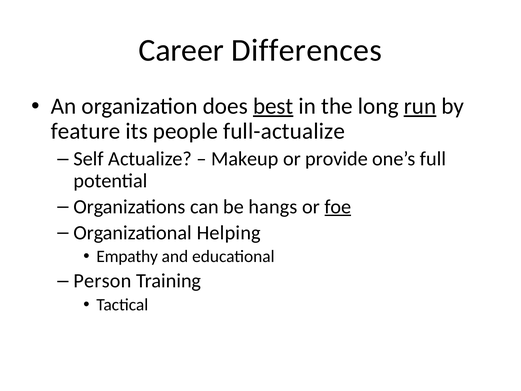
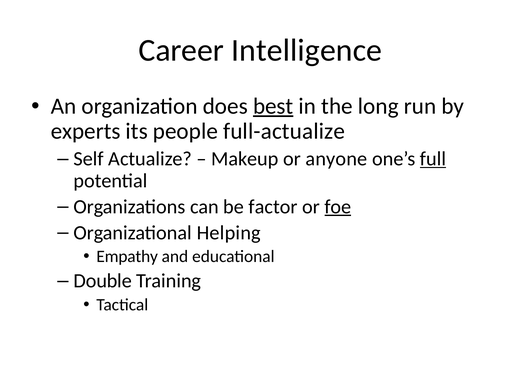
Differences: Differences -> Intelligence (307, 50)
run underline: present -> none (420, 106)
feature: feature -> experts (86, 131)
provide: provide -> anyone (336, 159)
full underline: none -> present (433, 159)
hangs: hangs -> factor (273, 207)
Person: Person -> Double (103, 281)
